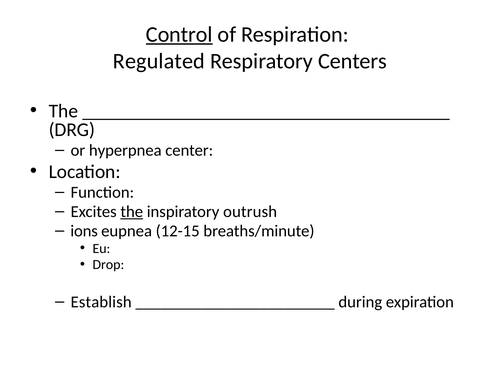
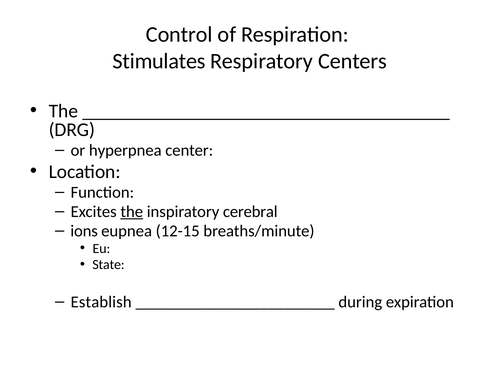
Control underline: present -> none (179, 34)
Regulated: Regulated -> Stimulates (159, 61)
outrush: outrush -> cerebral (250, 212)
Drop: Drop -> State (108, 265)
